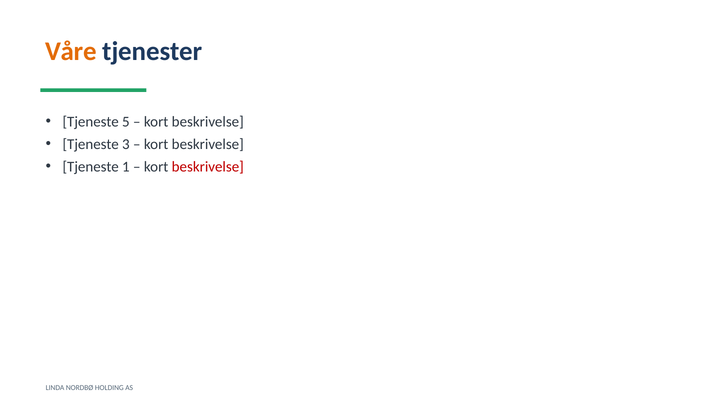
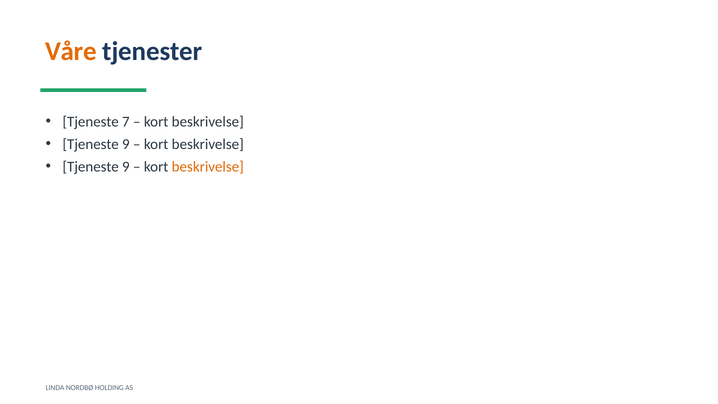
5: 5 -> 7 (126, 122)
3: 3 -> 9 (126, 144)
1: 1 -> 9 (126, 167)
beskrivelse colour: red -> orange (208, 167)
